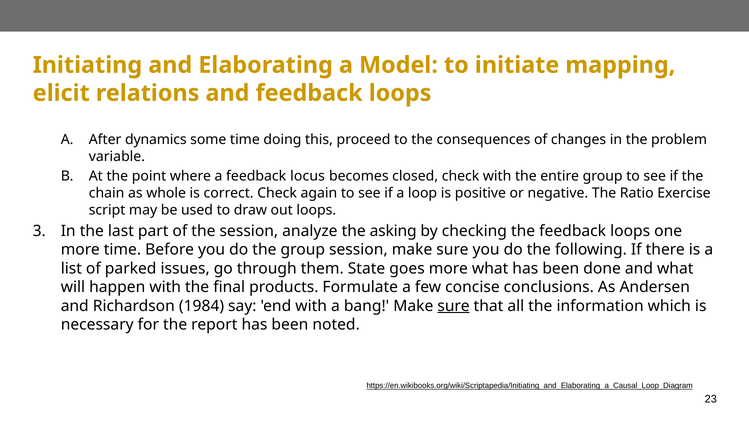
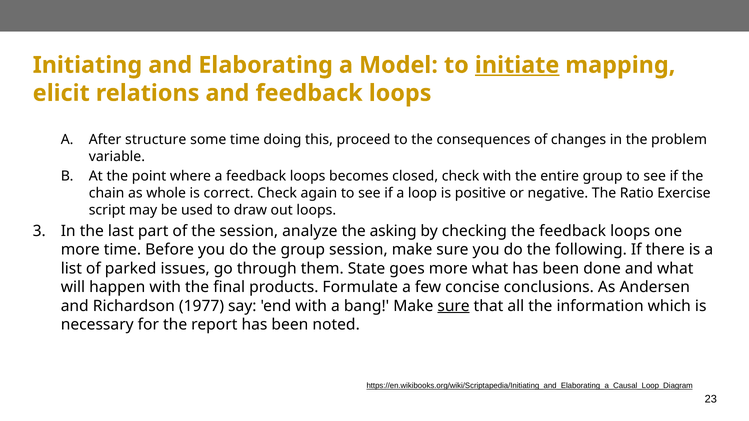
initiate underline: none -> present (517, 65)
dynamics: dynamics -> structure (156, 140)
a feedback locus: locus -> loops (308, 176)
1984: 1984 -> 1977 (202, 306)
